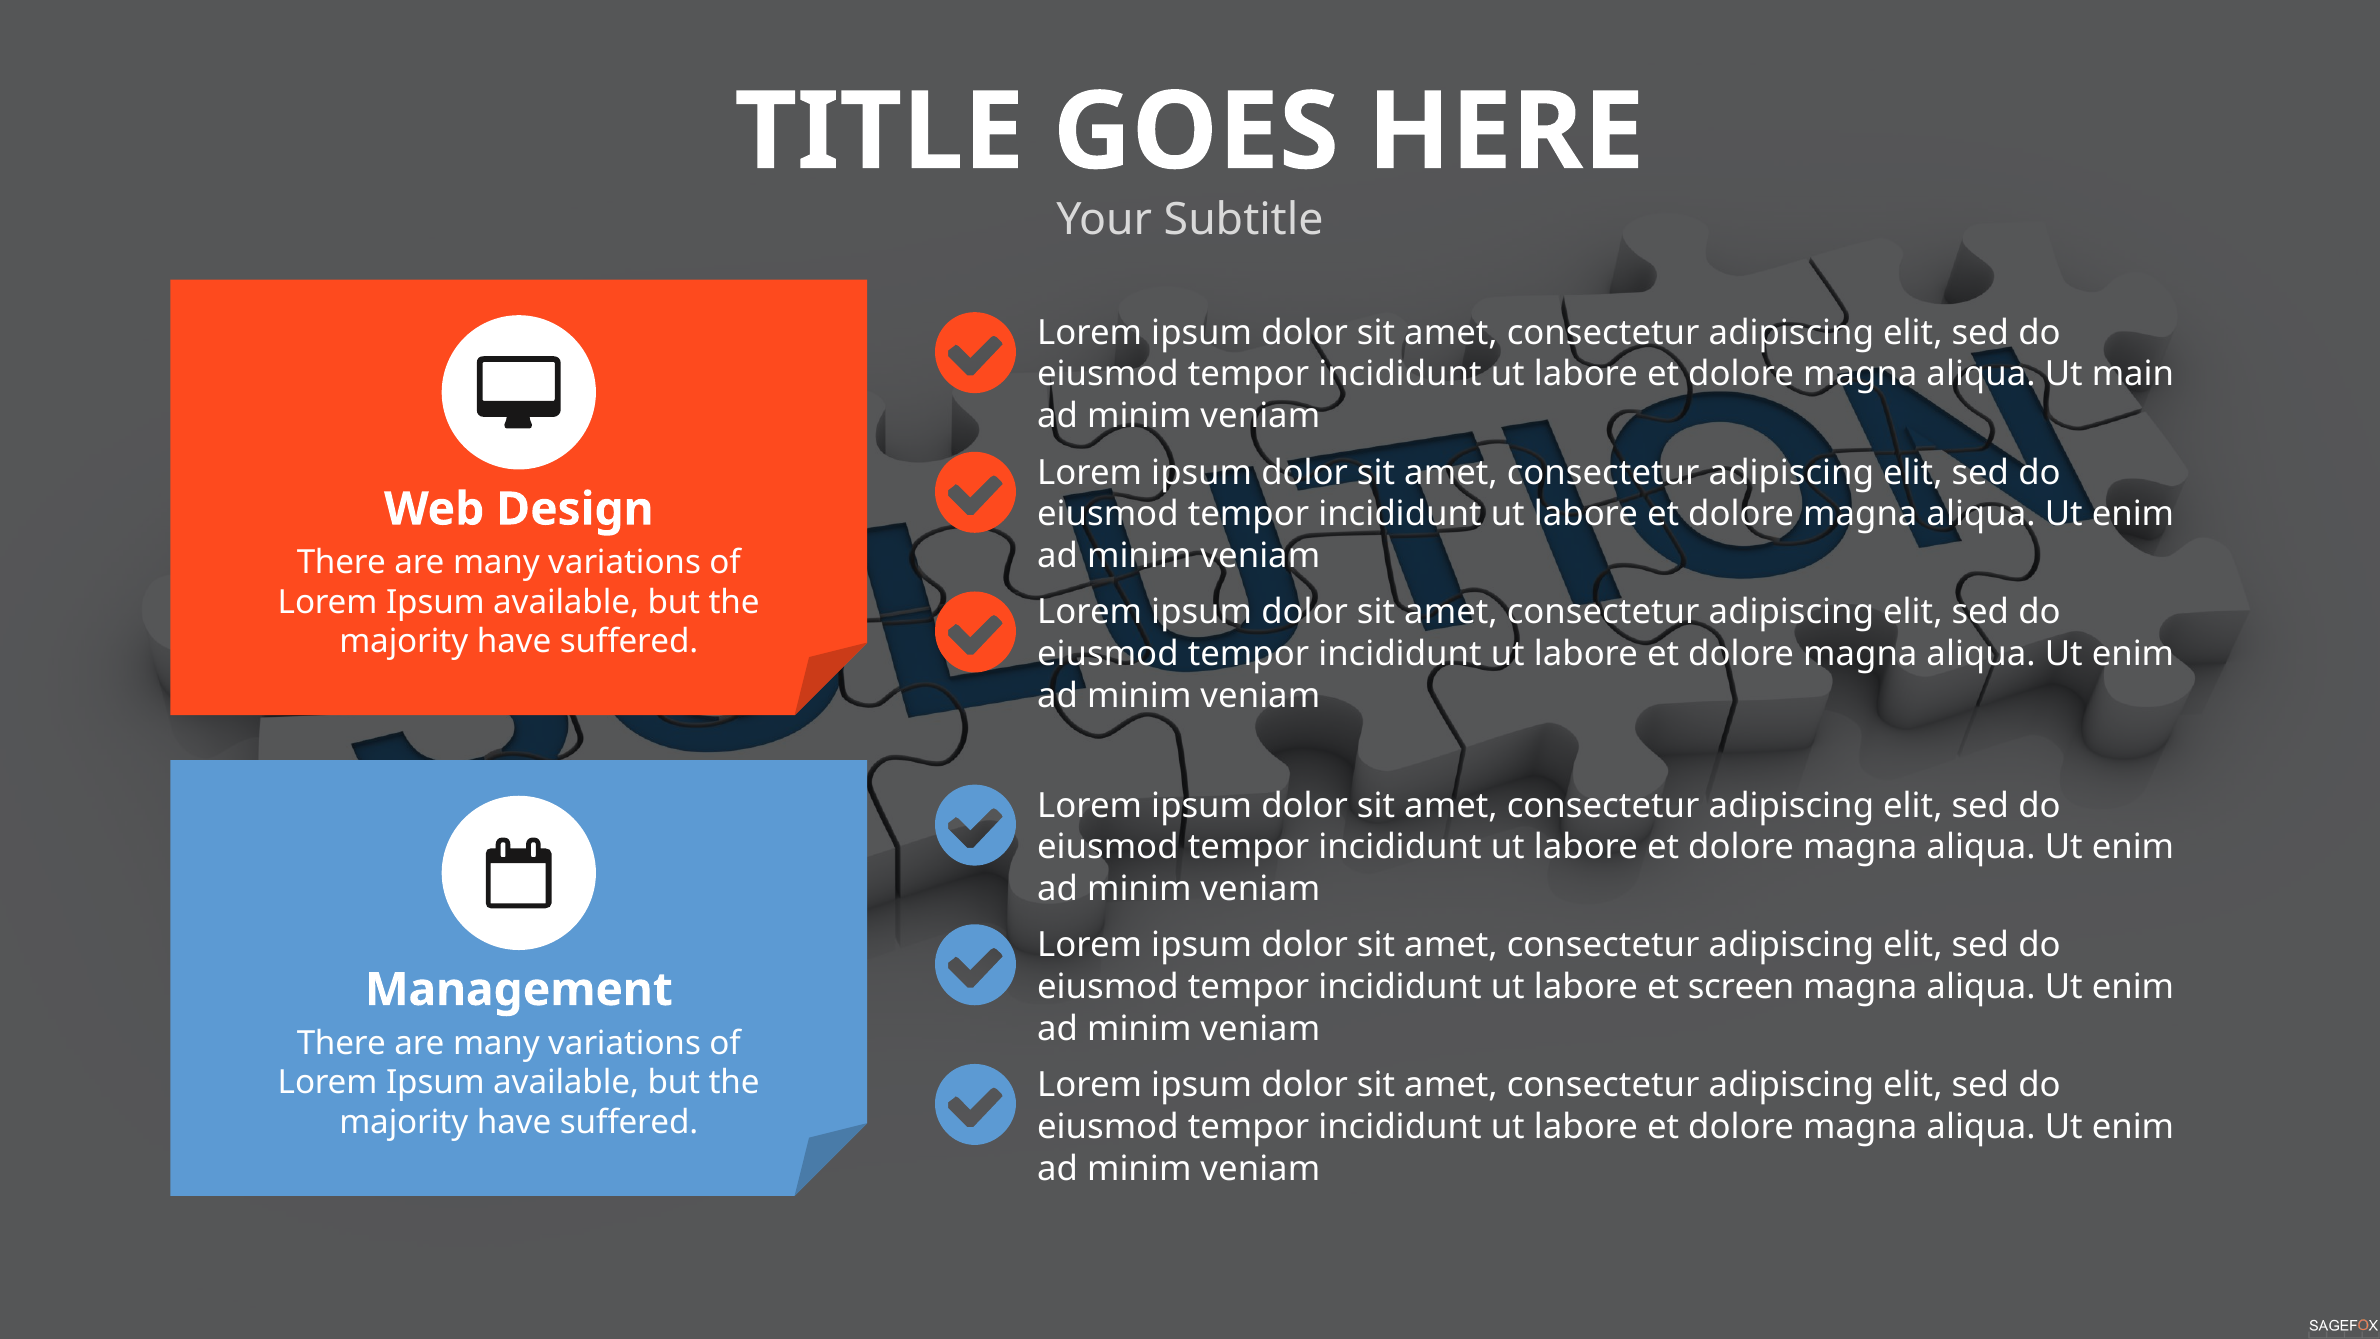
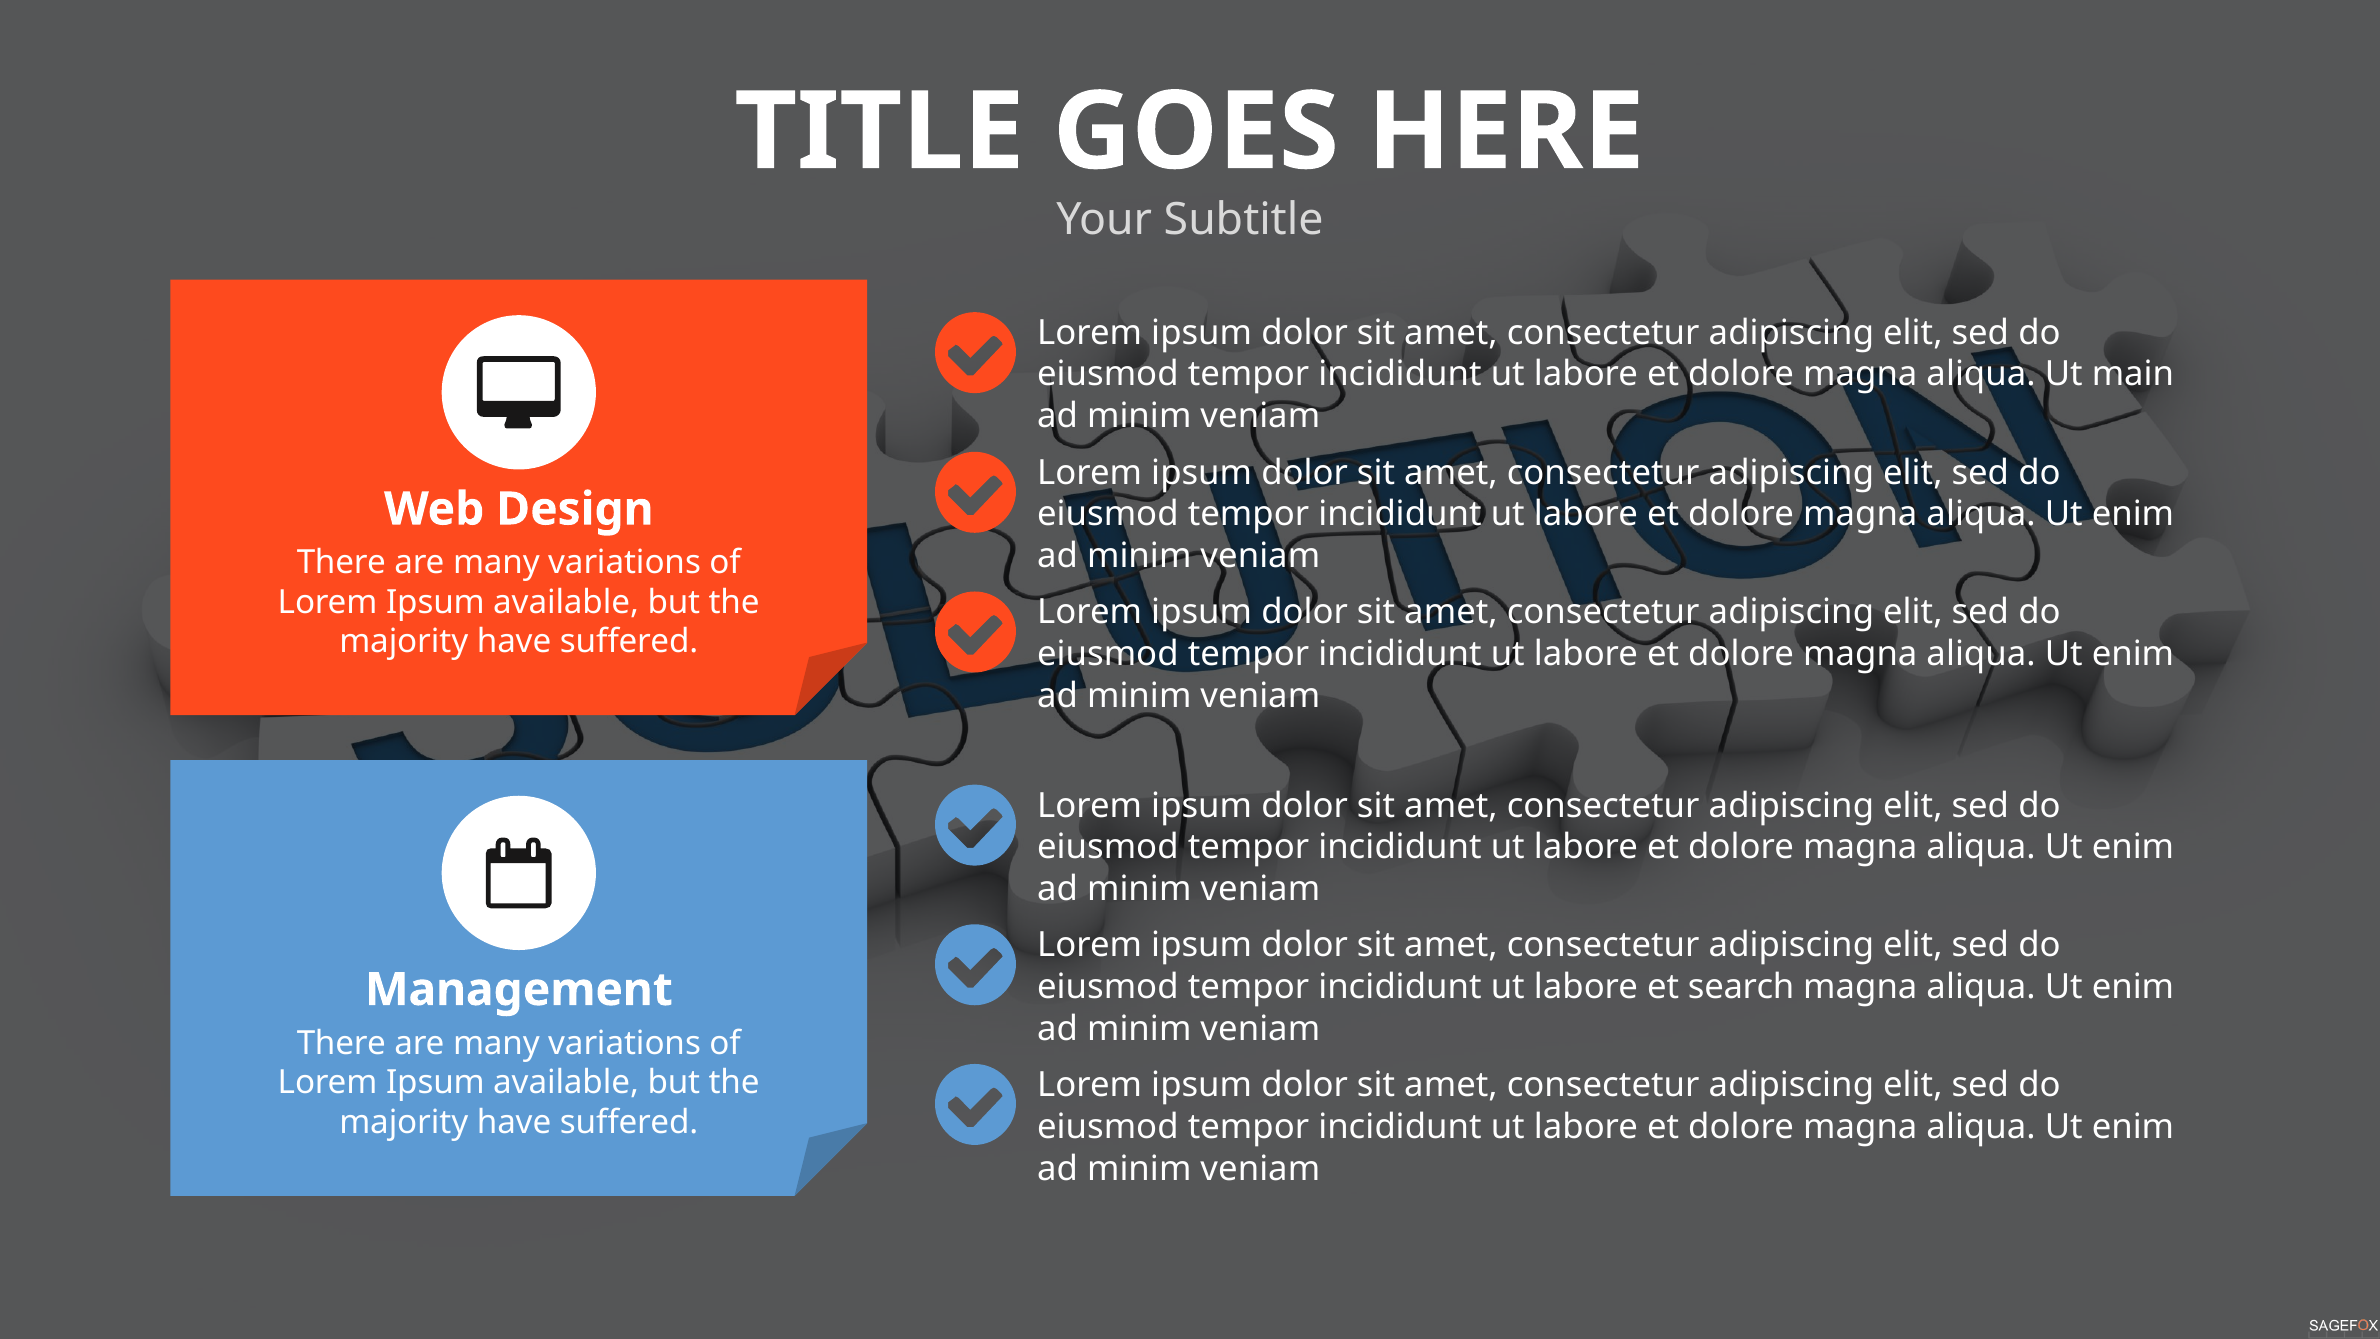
screen: screen -> search (1741, 987)
